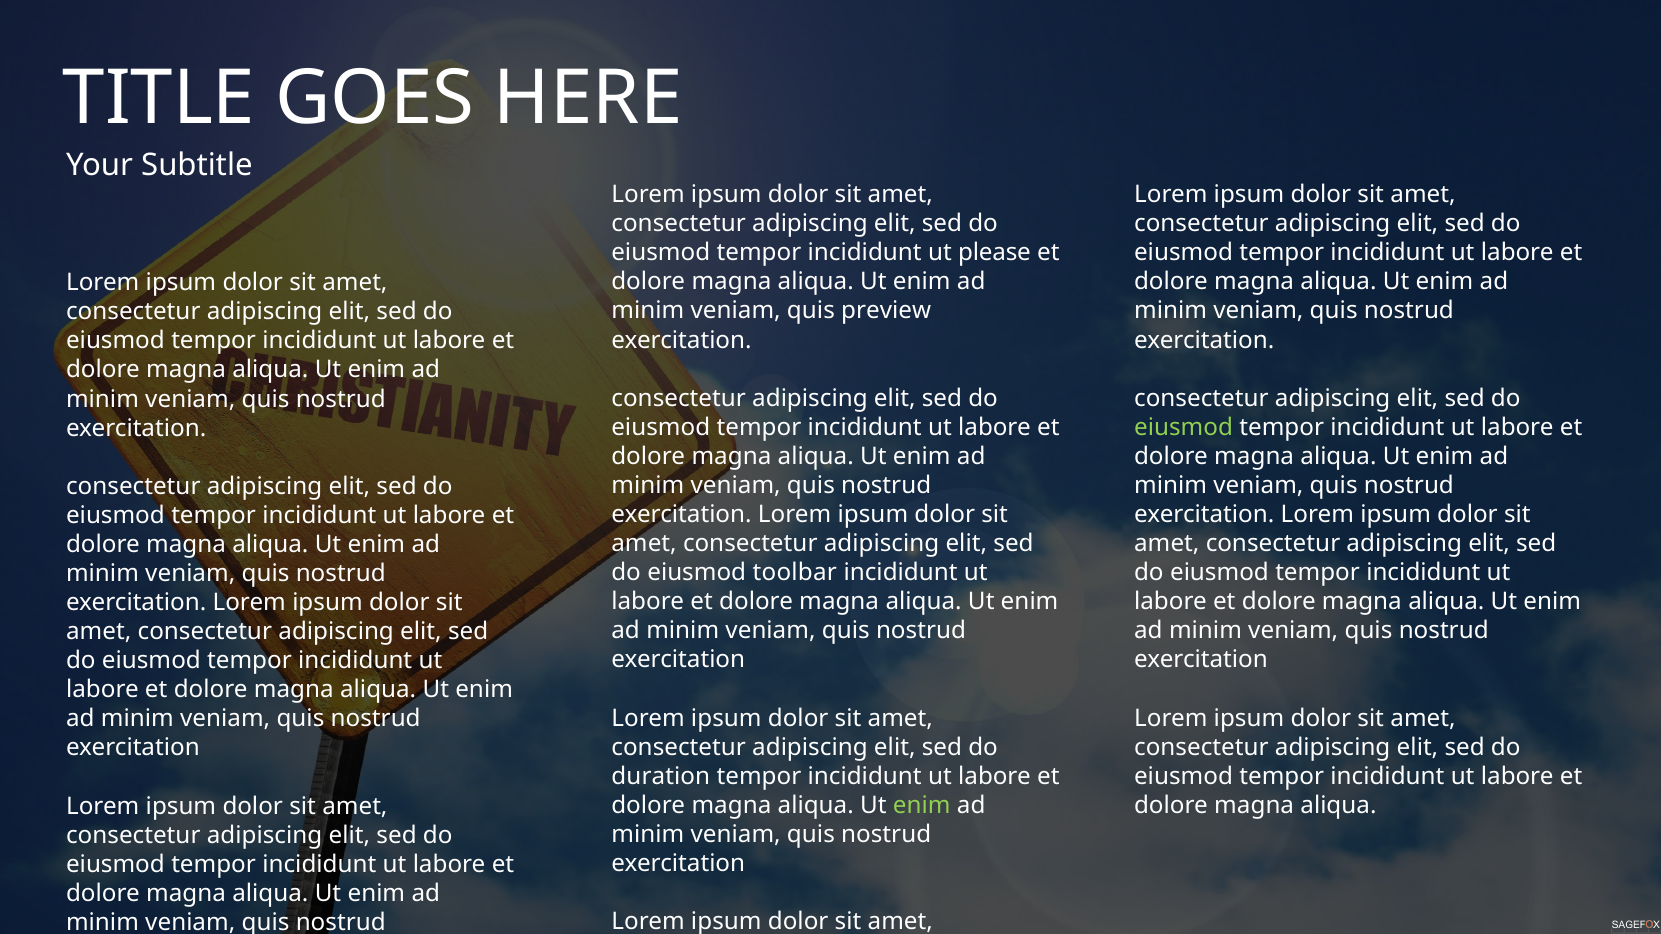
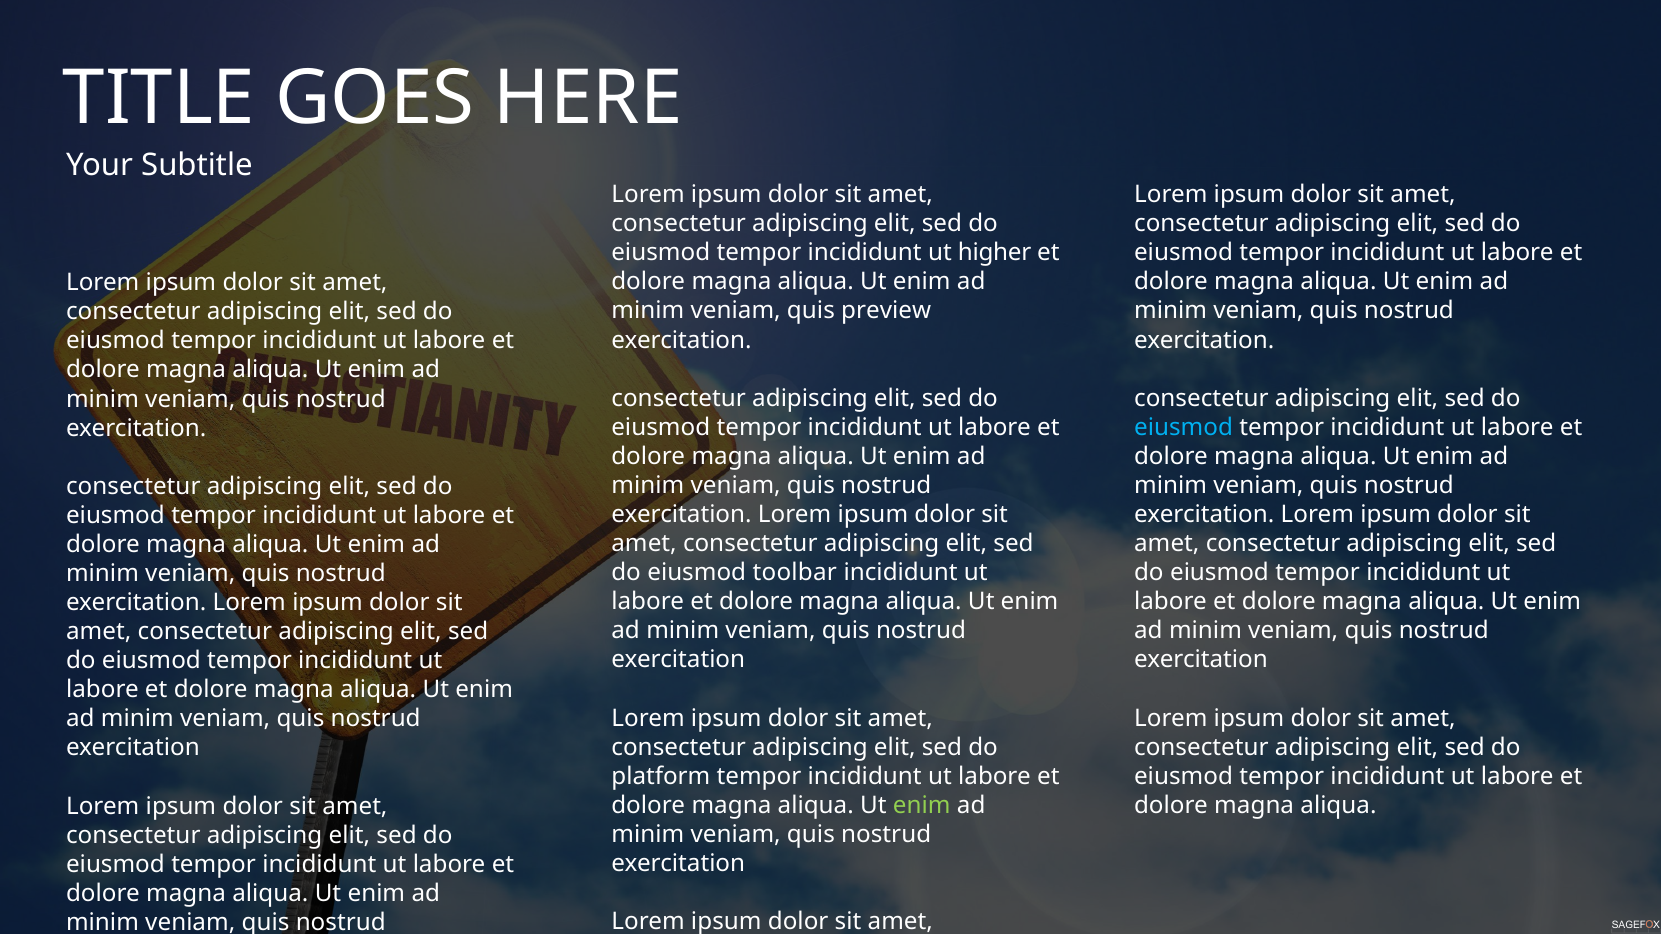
please: please -> higher (995, 253)
eiusmod colour: light green -> light blue (1184, 427)
duration: duration -> platform (661, 776)
